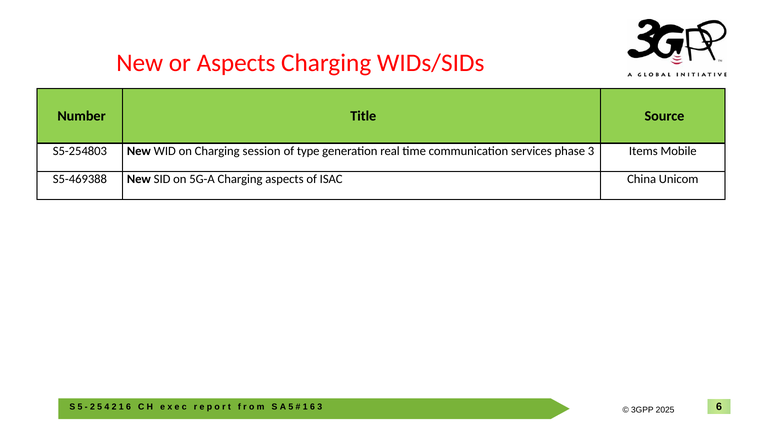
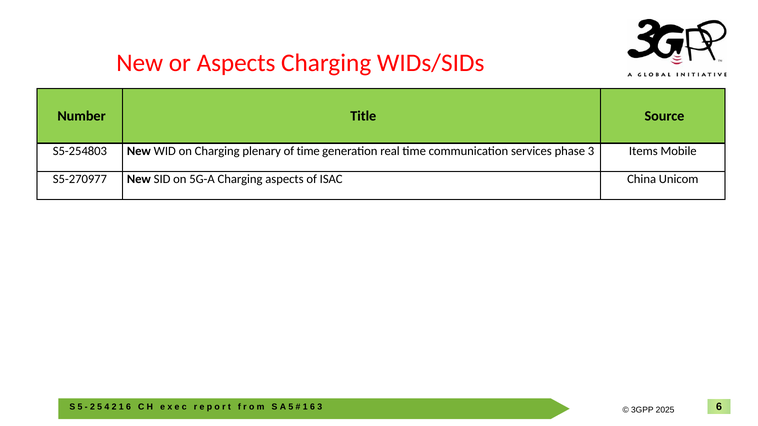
session: session -> plenary (262, 151)
of type: type -> time (308, 151)
S5-469388: S5-469388 -> S5-270977 (80, 179)
